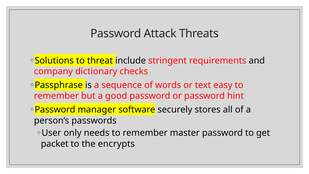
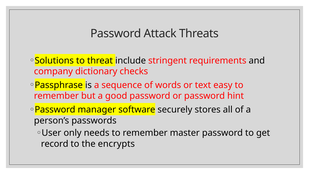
packet: packet -> record (55, 144)
